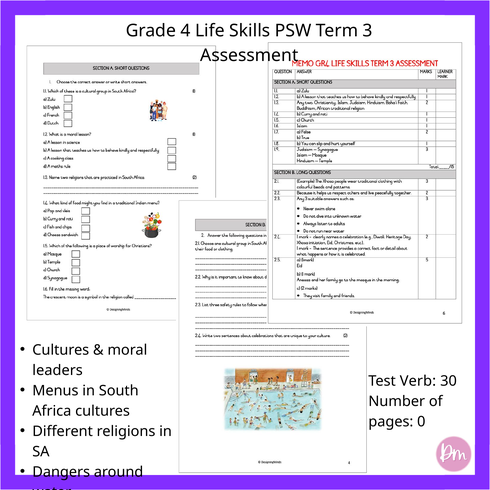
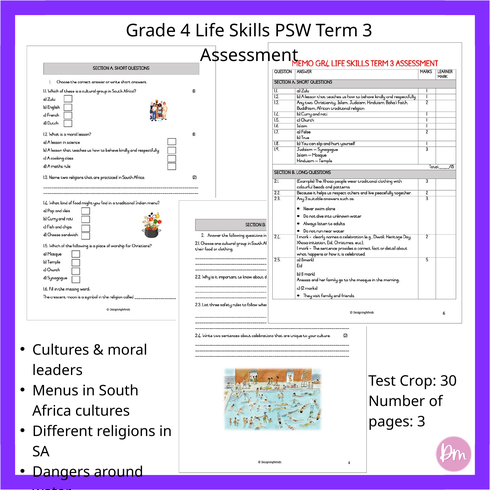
Verb: Verb -> Crop (418, 381)
pages 0: 0 -> 3 (421, 422)
